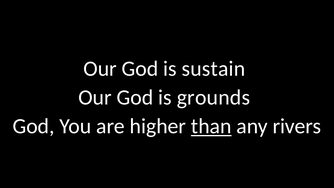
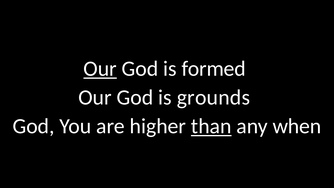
Our underline: none -> present (100, 69)
sustain: sustain -> formed (214, 69)
rivers: rivers -> when (297, 126)
